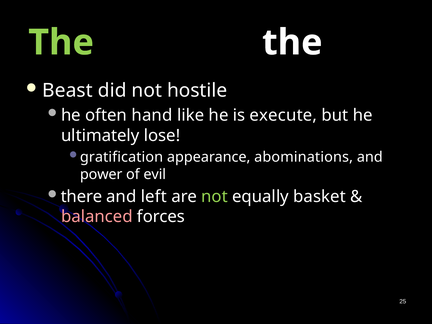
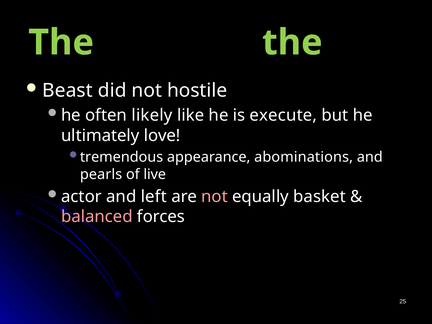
the colour: white -> light green (292, 43)
hand: hand -> likely (152, 115)
lose: lose -> love (162, 136)
gratification: gratification -> tremendous (122, 157)
power: power -> pearls (101, 174)
evil: evil -> live (155, 174)
there: there -> actor (81, 197)
not colour: light green -> pink (214, 197)
